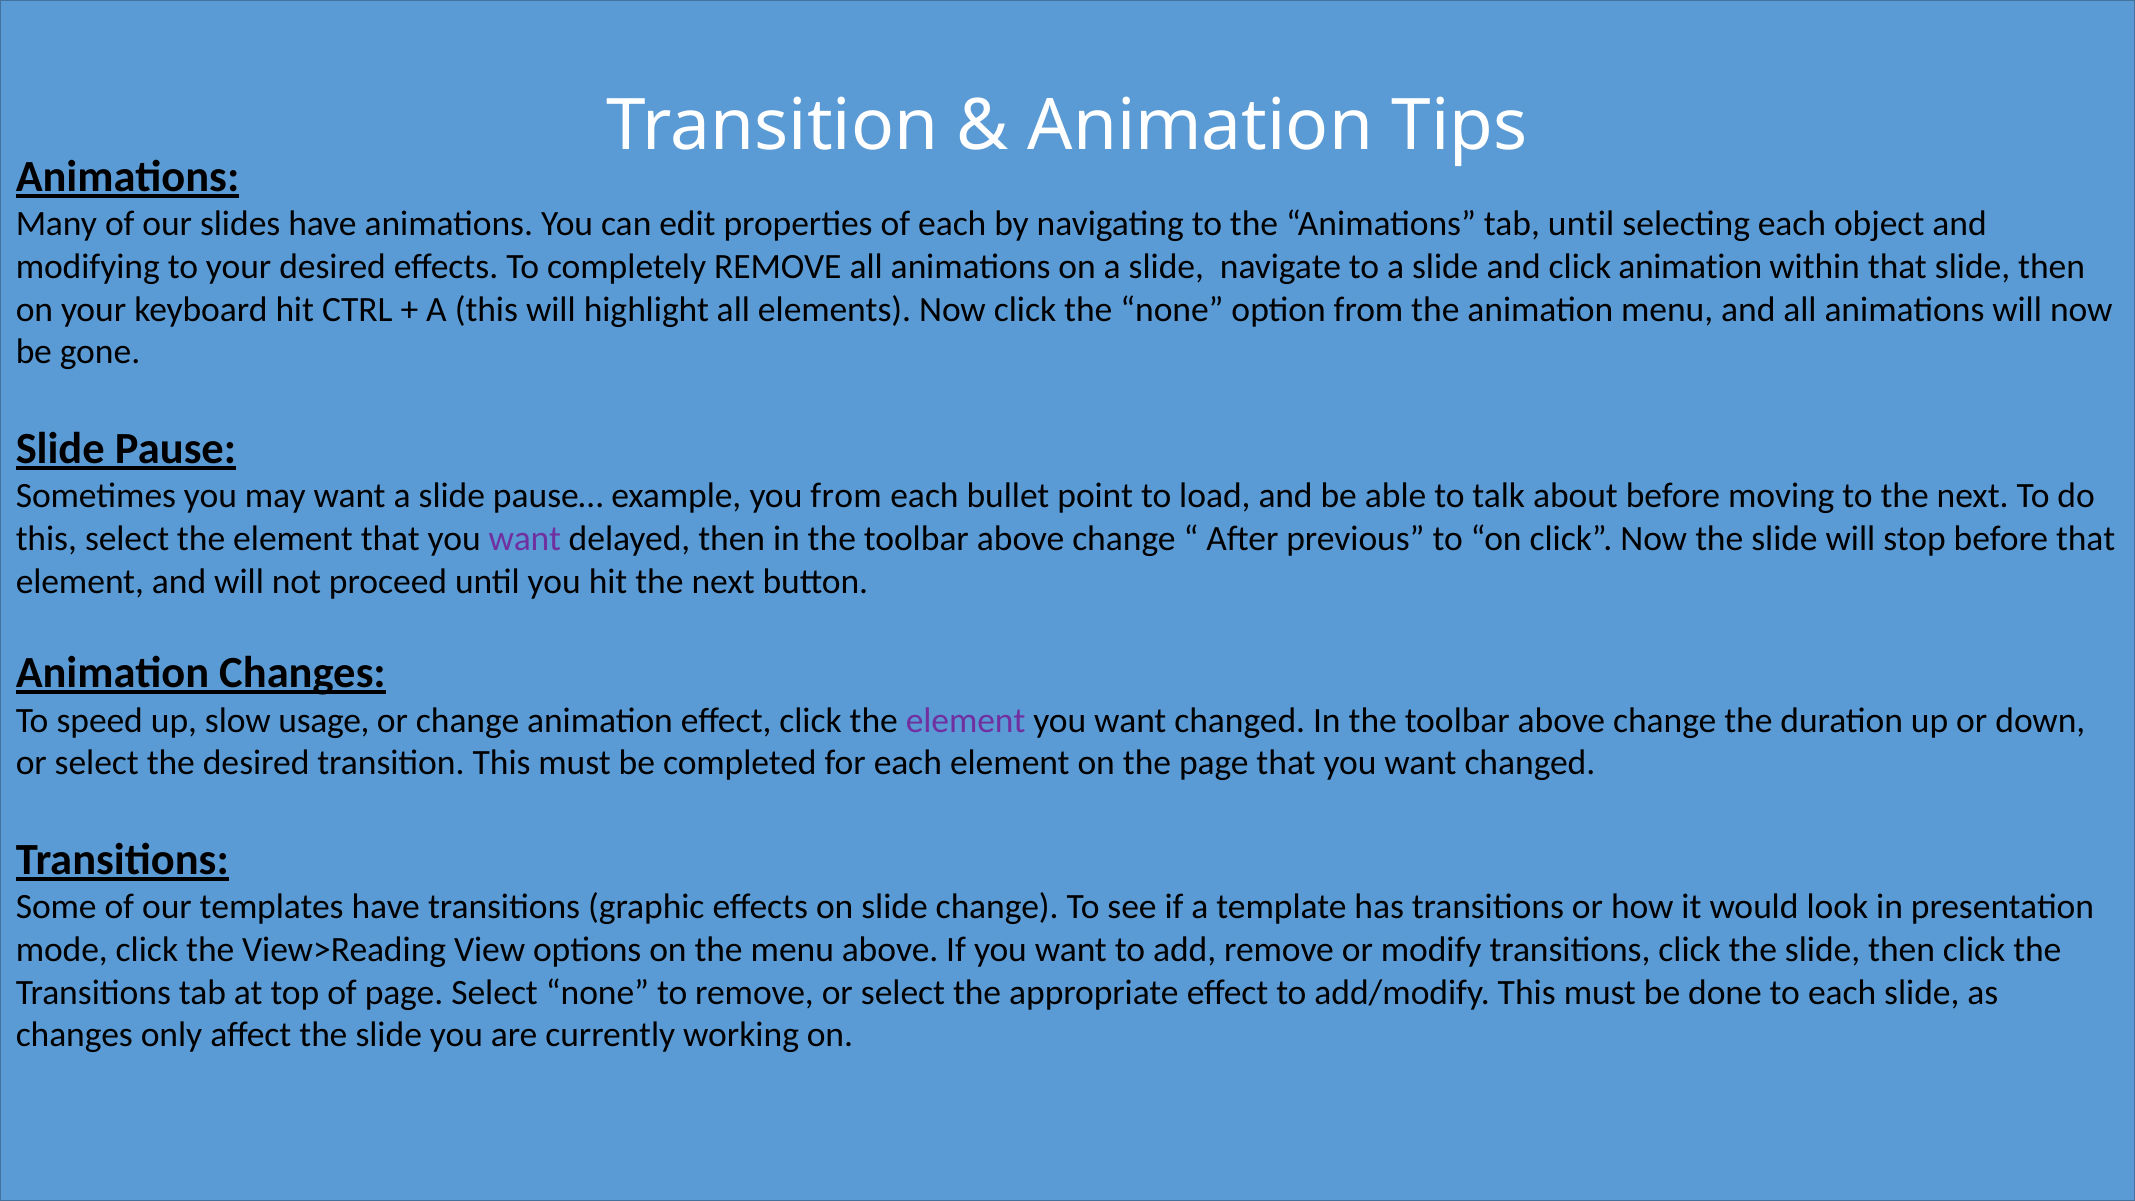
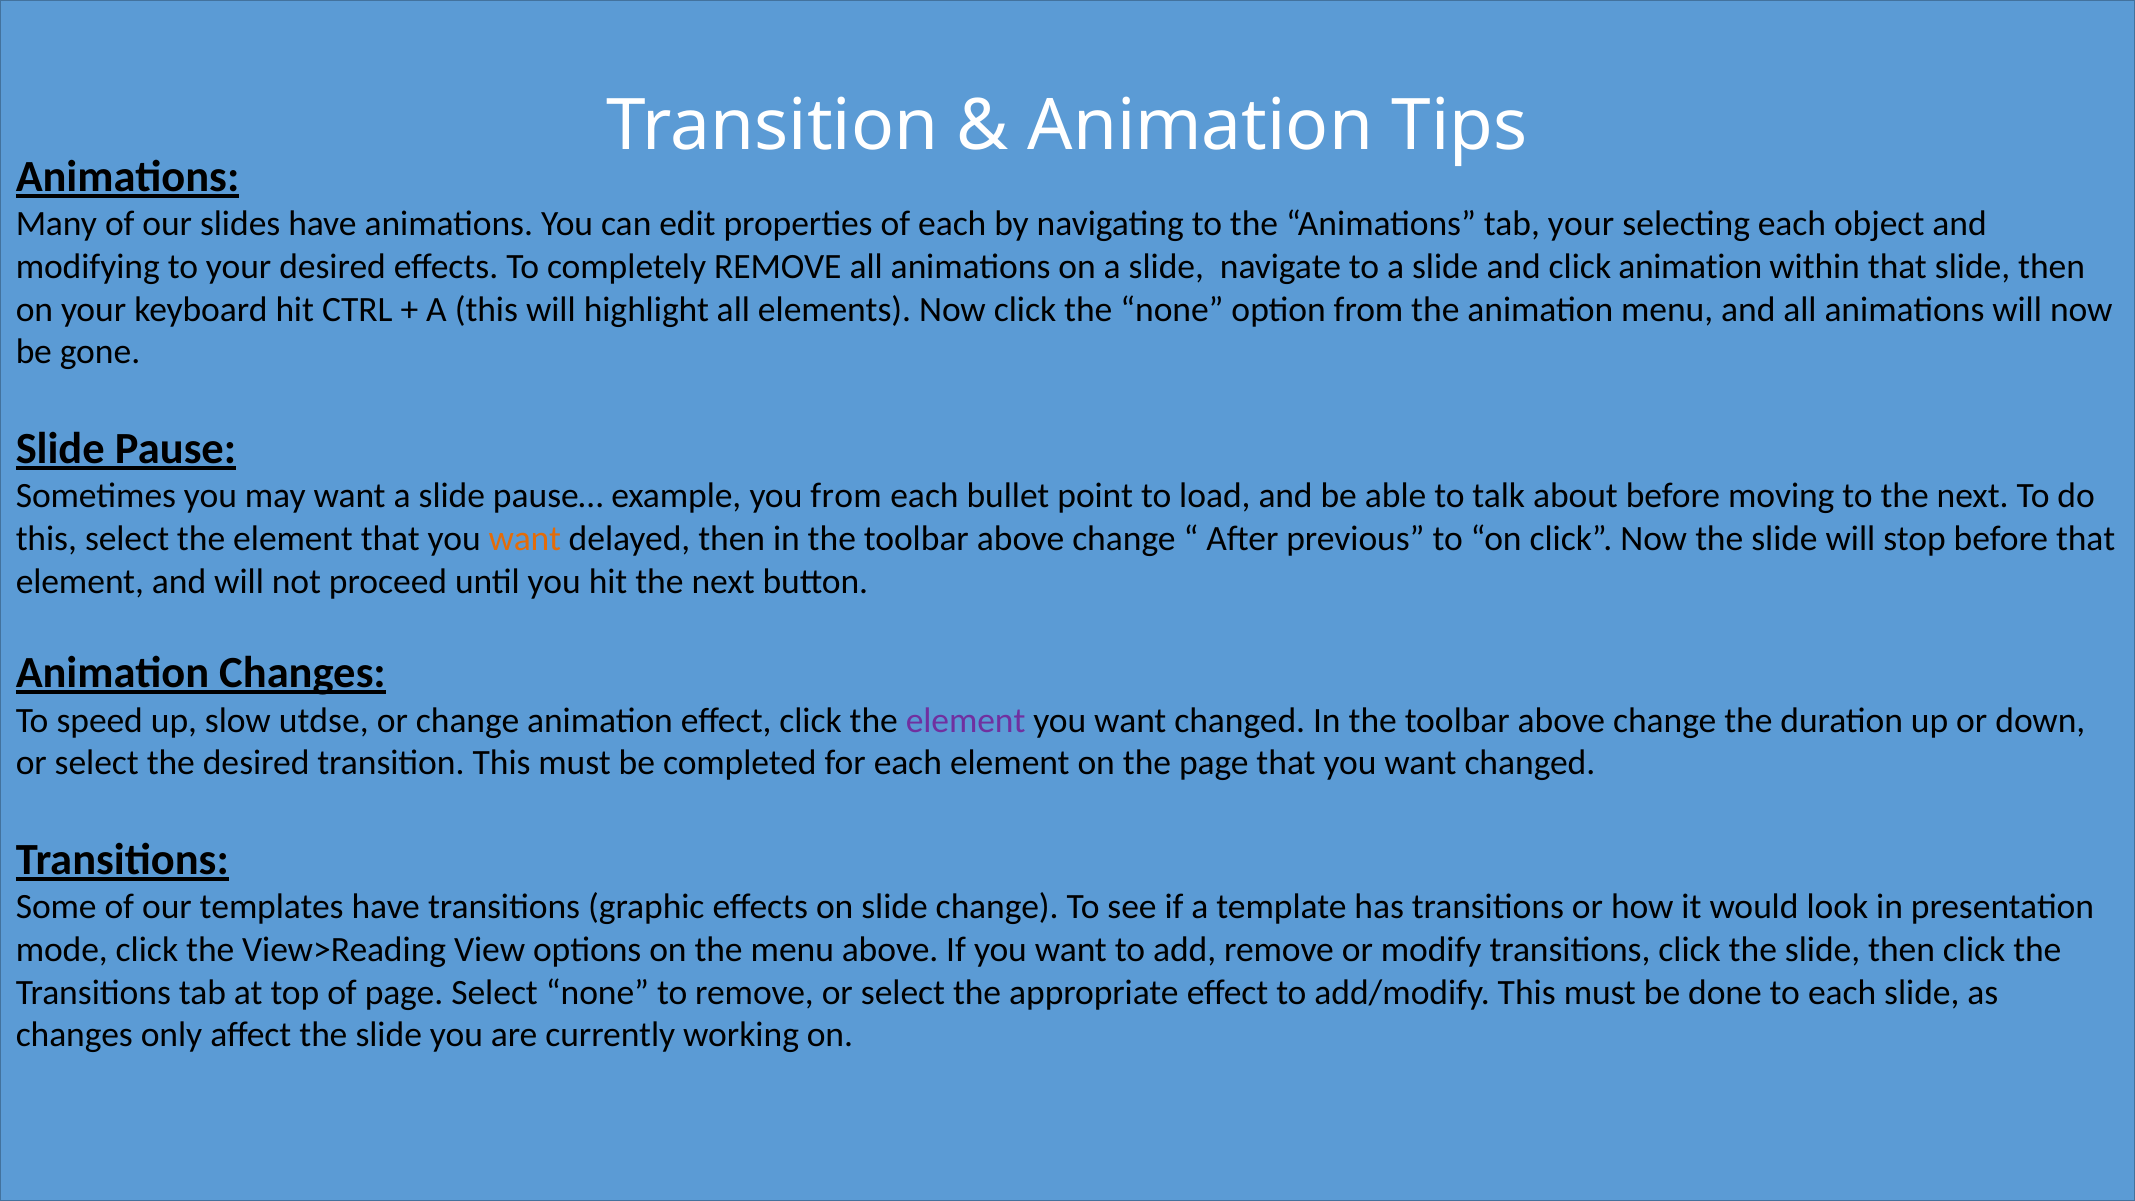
tab until: until -> your (1581, 224)
want colour: purple -> orange (525, 539)
usage: usage -> utdse (324, 720)
